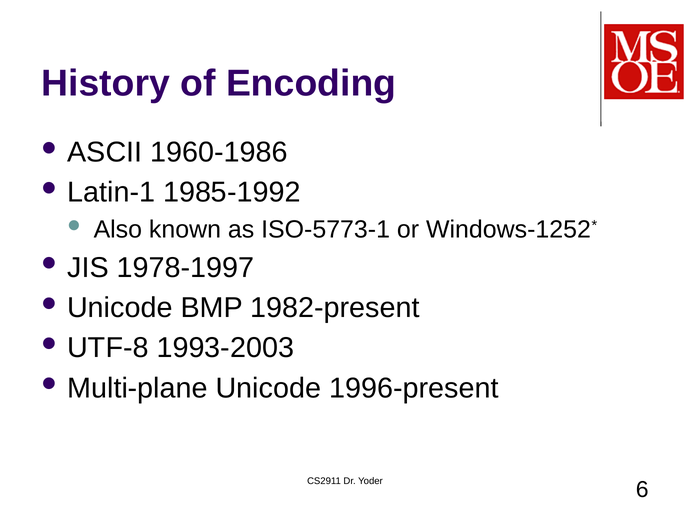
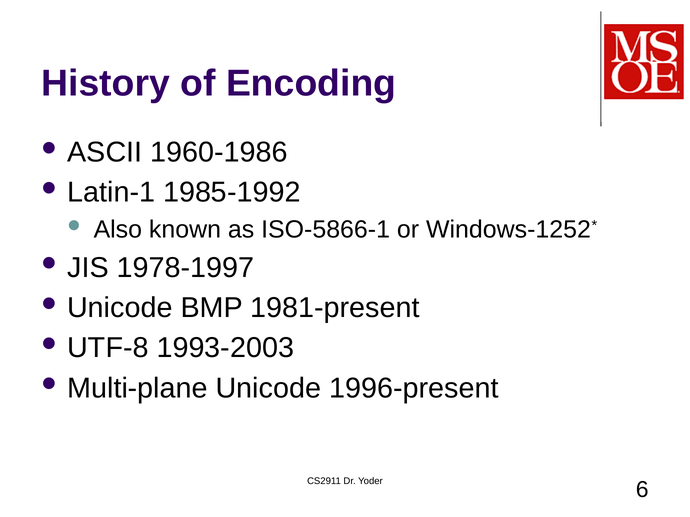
ISO-5773-1: ISO-5773-1 -> ISO-5866-1 (326, 230)
1982-present: 1982-present -> 1981-present (335, 308)
